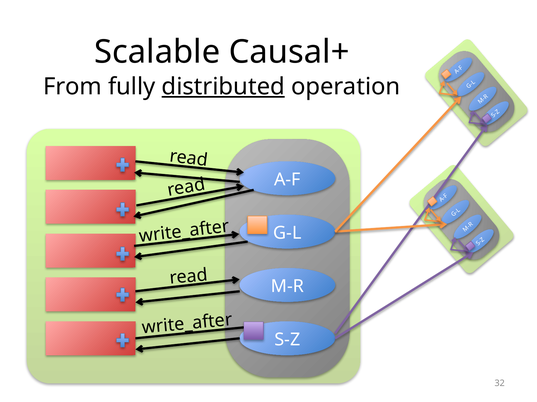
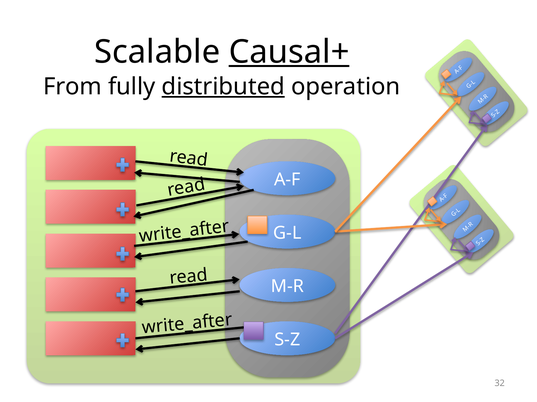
Causal+ underline: none -> present (289, 52)
